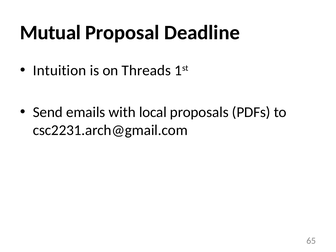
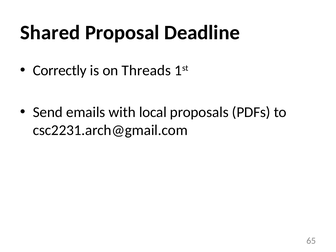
Mutual: Mutual -> Shared (50, 33)
Intuition: Intuition -> Correctly (60, 70)
